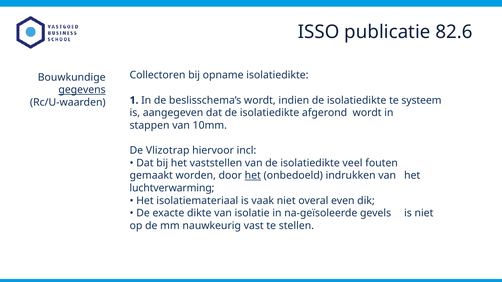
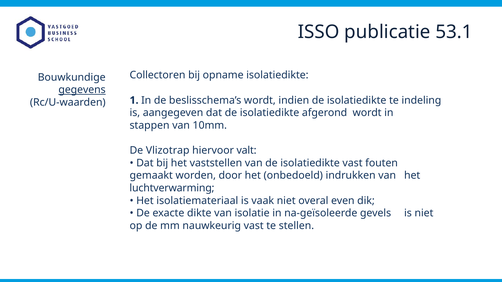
82.6: 82.6 -> 53.1 (454, 32)
systeem: systeem -> indeling (421, 100)
incl: incl -> valt (247, 151)
isolatiedikte veel: veel -> vast (353, 163)
het underline: present -> none (253, 176)
